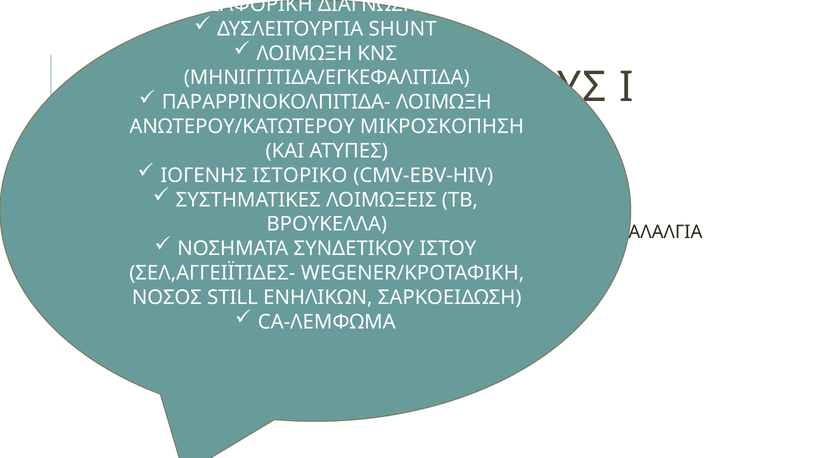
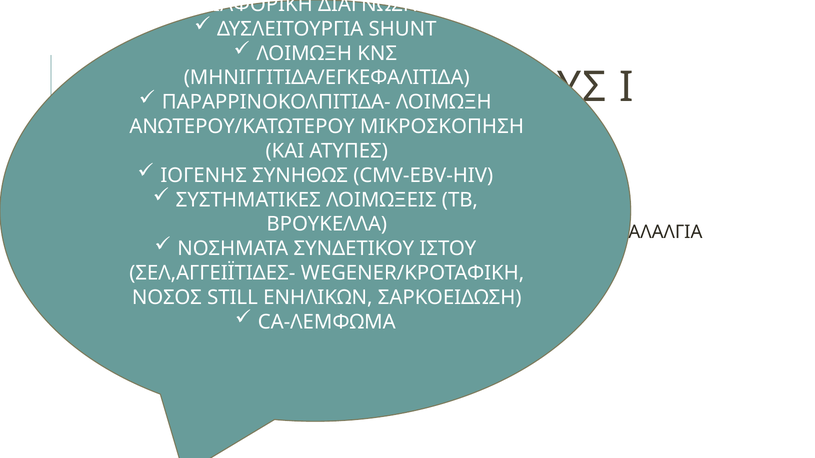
ΙΣΤΟΡΙΚΟ: ΙΣΤΟΡΙΚΟ -> ΣΥΝΗΘΩΣ (300, 176)
